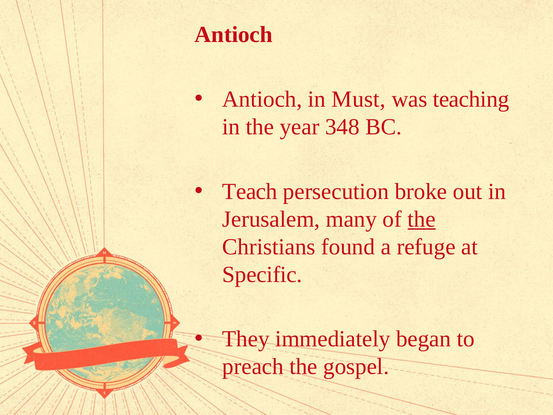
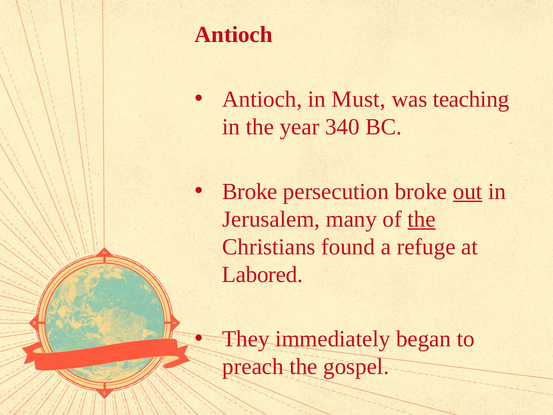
348: 348 -> 340 (342, 127)
Teach: Teach -> Broke (250, 191)
out underline: none -> present (468, 191)
Specific: Specific -> Labored (262, 274)
